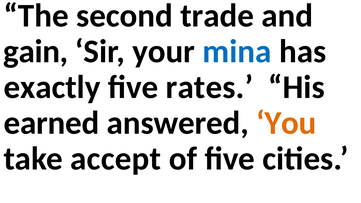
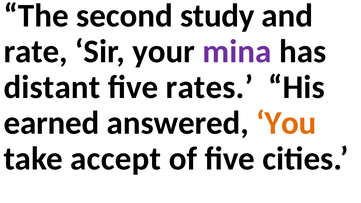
trade: trade -> study (217, 16)
gain: gain -> rate (36, 51)
mina colour: blue -> purple (237, 51)
exactly: exactly -> distant (52, 87)
